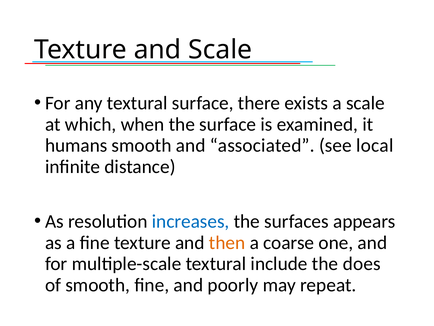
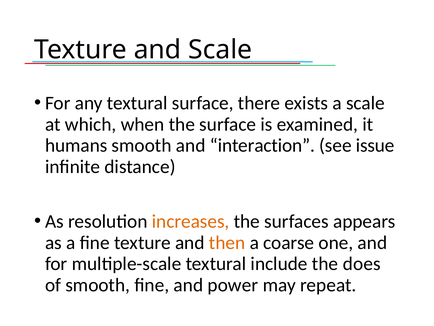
associated: associated -> interaction (262, 145)
local: local -> issue (375, 145)
increases colour: blue -> orange (191, 221)
poorly: poorly -> power (233, 285)
